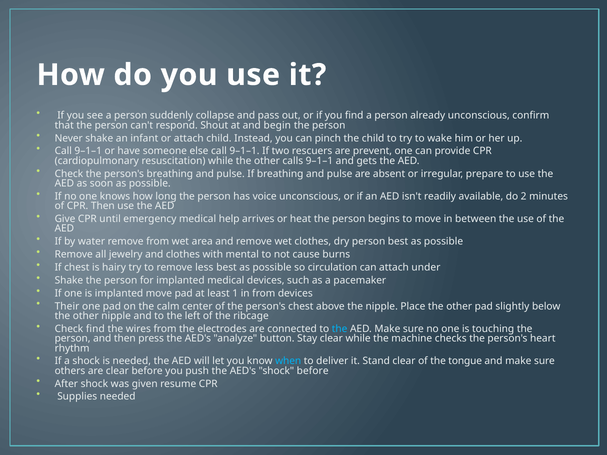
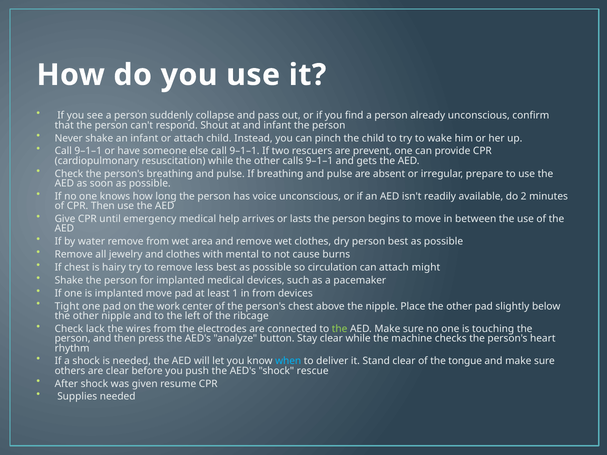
and begin: begin -> infant (277, 125)
heat: heat -> lasts (301, 219)
under: under -> might (426, 268)
Their: Their -> Tight (67, 306)
calm: calm -> work (168, 306)
Check find: find -> lack (95, 329)
the colour: light blue -> light green (340, 329)
shock before: before -> rescue (313, 371)
